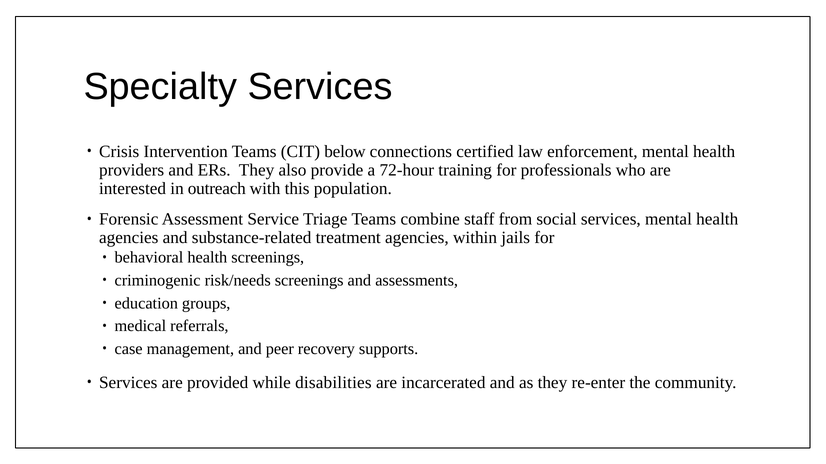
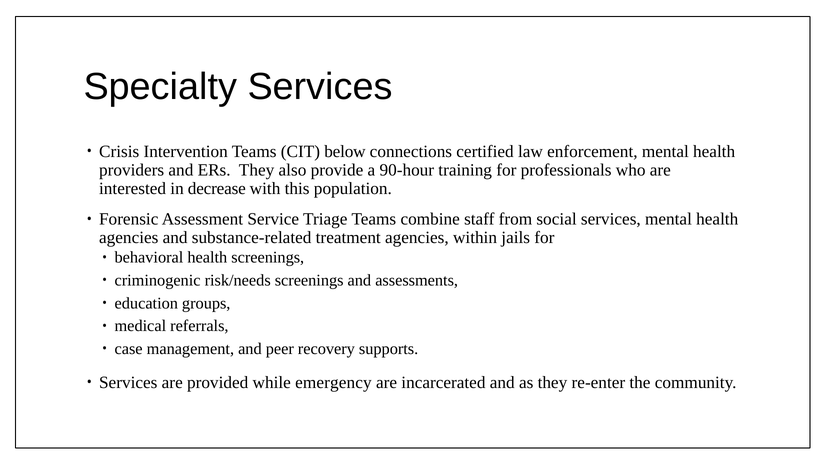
72-hour: 72-hour -> 90-hour (407, 170)
outreach: outreach -> decrease (217, 189)
disabilities: disabilities -> emergency (333, 383)
